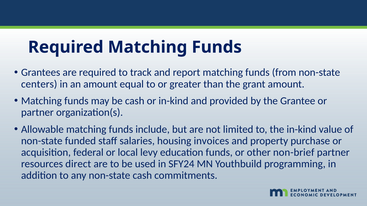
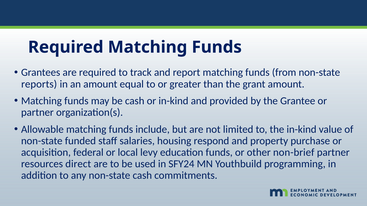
centers: centers -> reports (39, 84)
invoices: invoices -> respond (211, 141)
